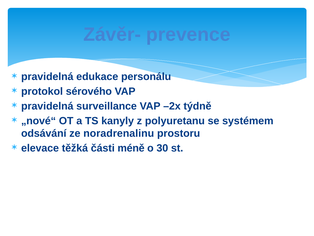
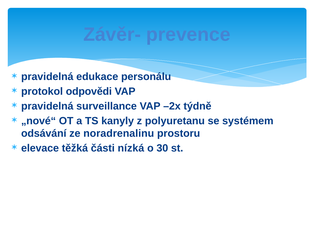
sérového: sérového -> odpovědi (89, 91)
méně: méně -> nízká (131, 148)
